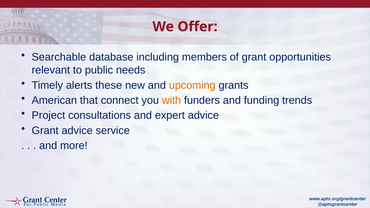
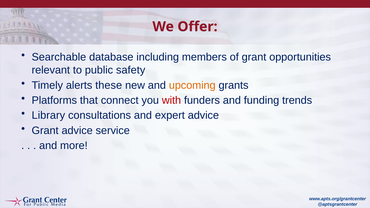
needs: needs -> safety (131, 70)
American: American -> Platforms (54, 100)
with colour: orange -> red (171, 100)
Project: Project -> Library (48, 115)
